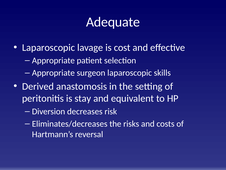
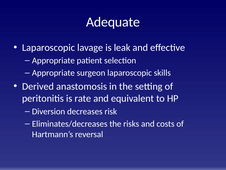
cost: cost -> leak (122, 47)
stay: stay -> rate (83, 98)
